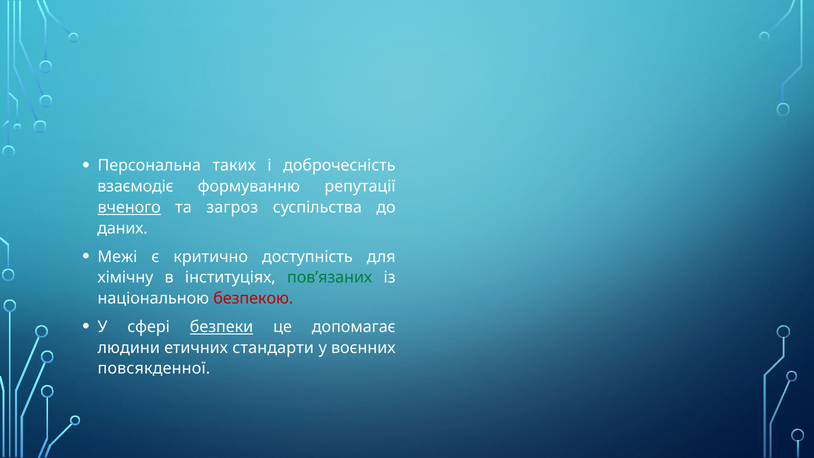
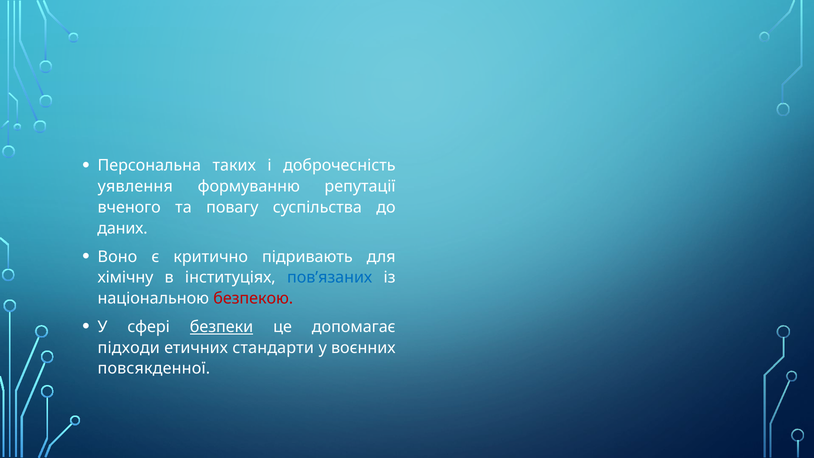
взаємодіє: взаємодіє -> уявлення (135, 186)
вченого underline: present -> none (129, 207)
загроз: загроз -> повагу (232, 207)
Межі: Межі -> Воно (117, 257)
доступність: доступність -> підривають (307, 257)
пов’язаних colour: green -> blue (330, 278)
людини: людини -> підходи (129, 348)
